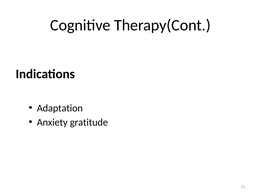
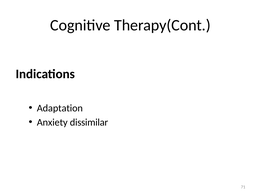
gratitude: gratitude -> dissimilar (89, 122)
